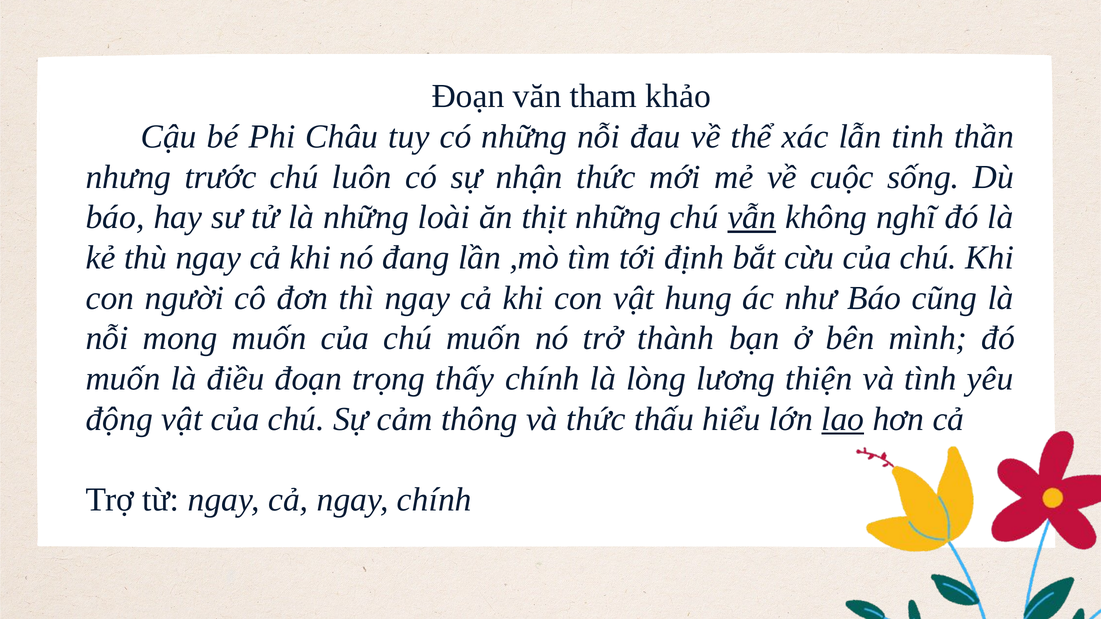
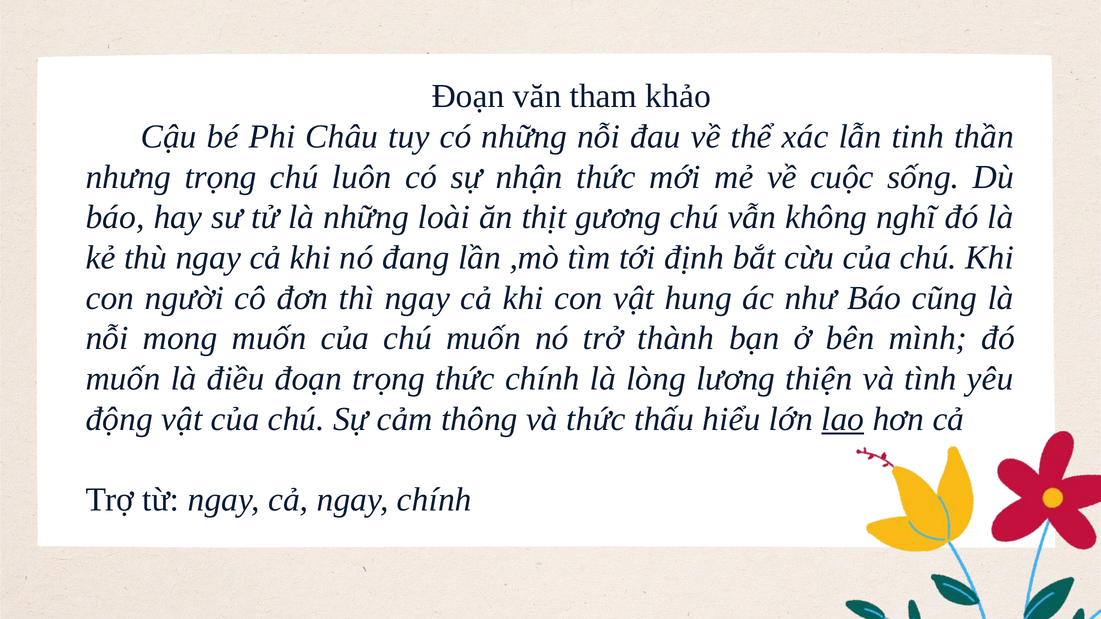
nhưng trước: trước -> trọng (221, 177)
thịt những: những -> gương (618, 217)
vẫn underline: present -> none (752, 217)
trọng thấy: thấy -> thức (465, 379)
